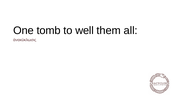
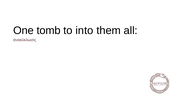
well: well -> into (84, 30)
